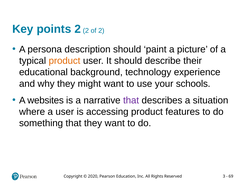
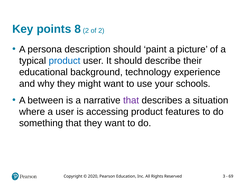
points 2: 2 -> 8 (78, 29)
product colour: orange -> blue (65, 61)
websites: websites -> between (46, 100)
